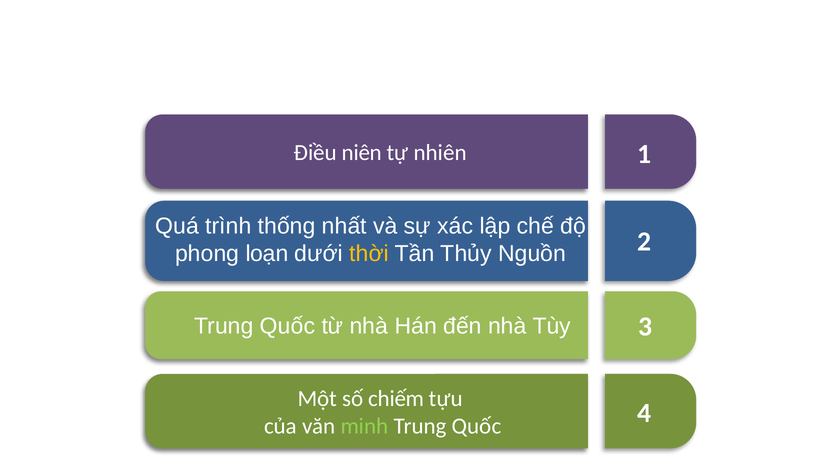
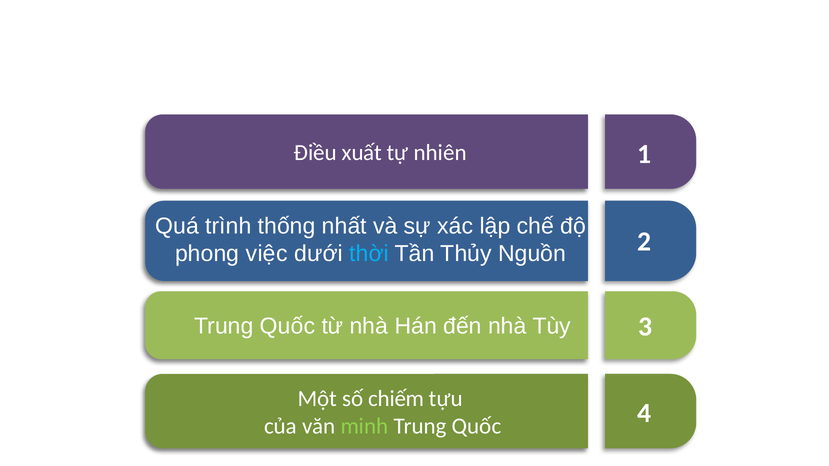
niên: niên -> xuất (362, 153)
loạn: loạn -> việc (267, 254)
thời colour: yellow -> light blue (369, 254)
